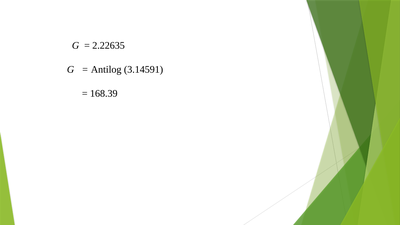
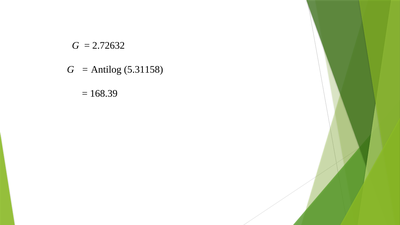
2.22635: 2.22635 -> 2.72632 (109, 45)
3.14591: 3.14591 -> 5.31158 (144, 69)
